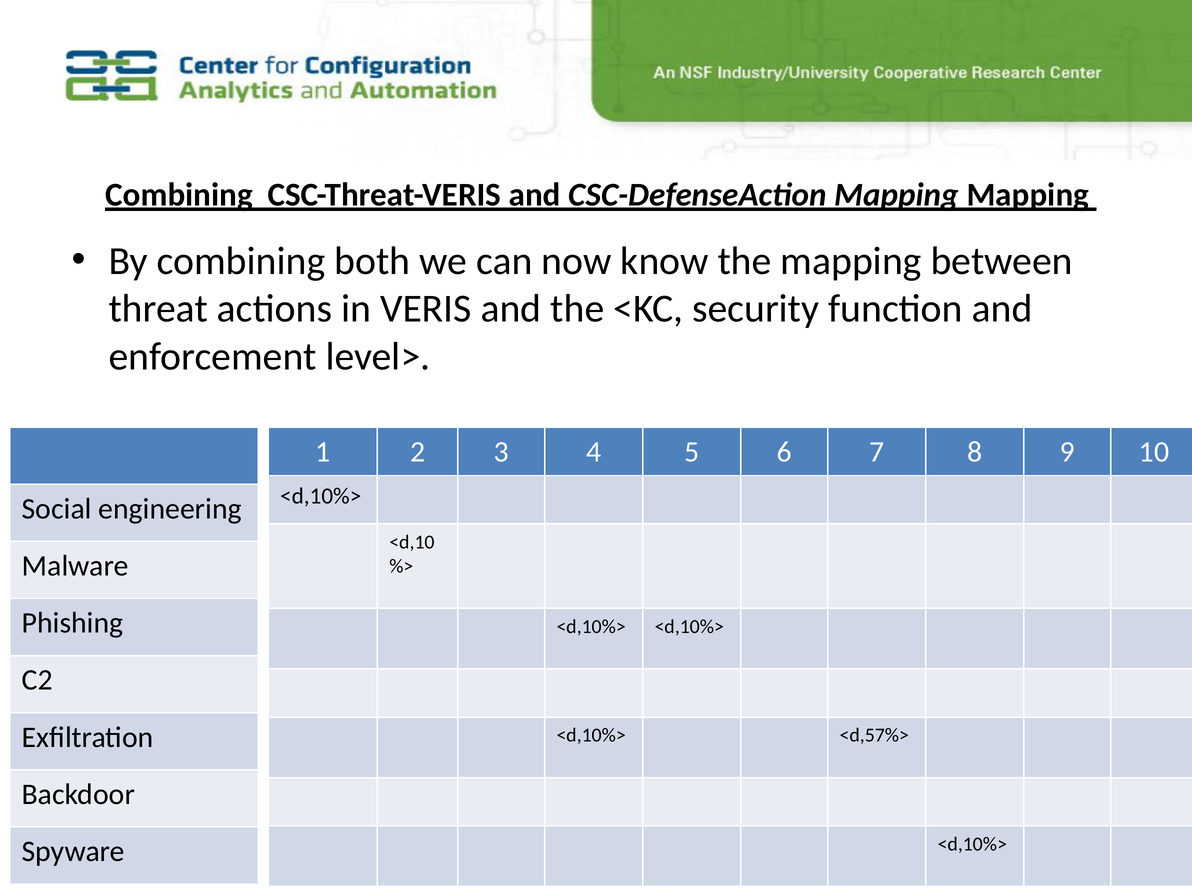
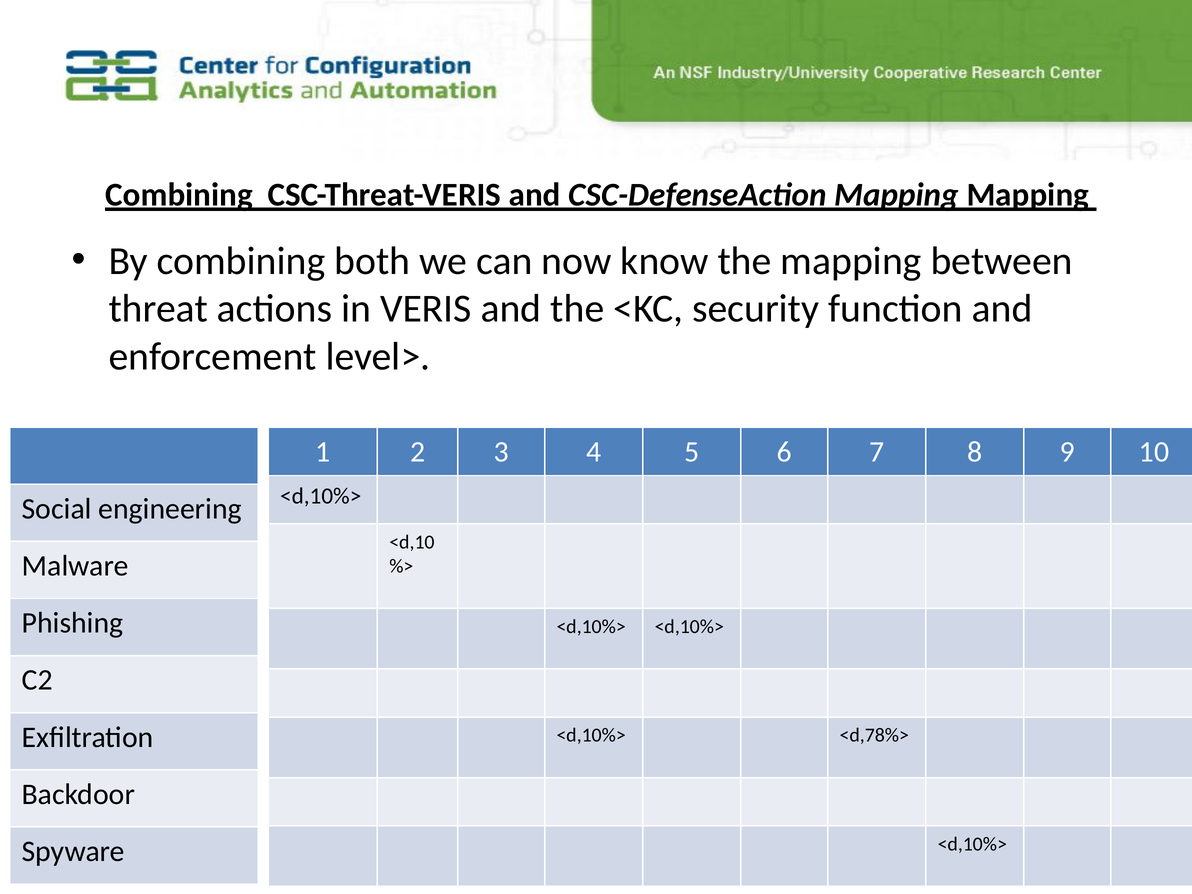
<d,57%>: <d,57%> -> <d,78%> (874, 735)
